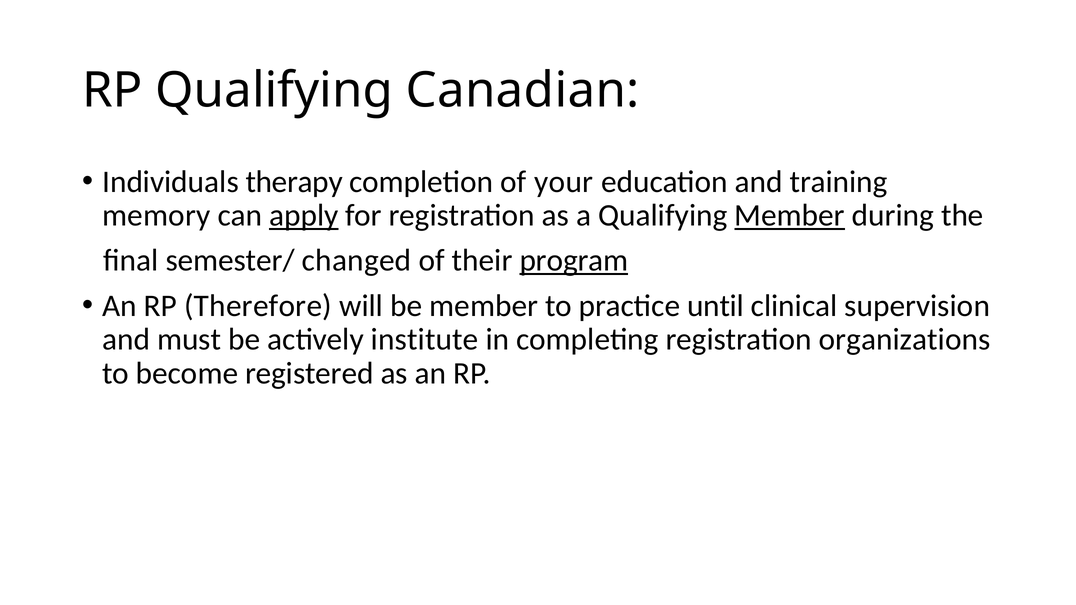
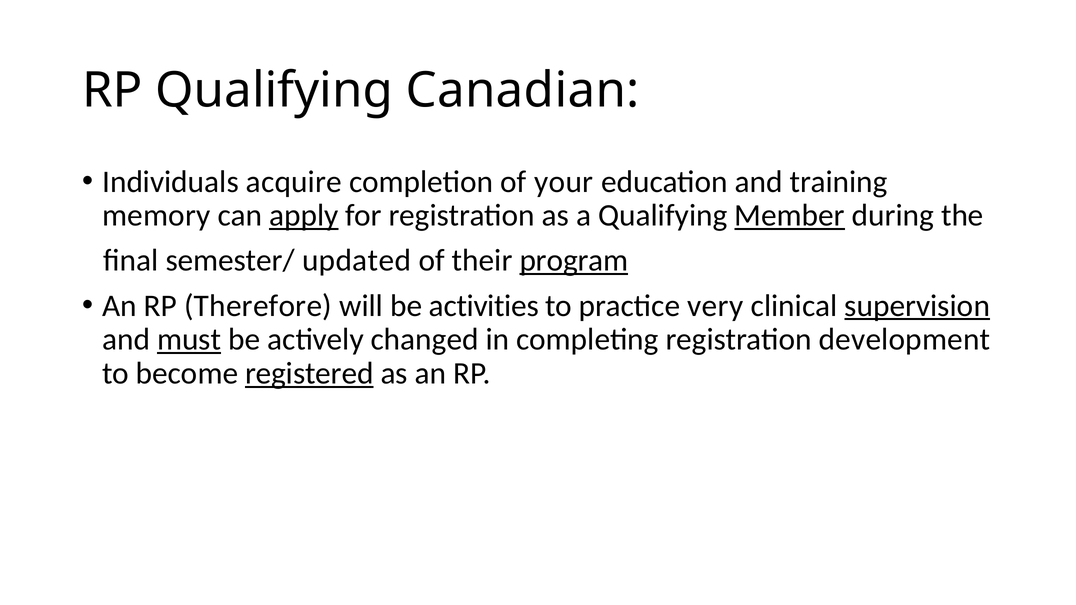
therapy: therapy -> acquire (294, 182)
changed: changed -> updated (357, 261)
be member: member -> activities (484, 306)
until: until -> very (715, 306)
supervision underline: none -> present (917, 306)
must underline: none -> present (189, 340)
institute: institute -> changed (425, 340)
organizations: organizations -> development (904, 340)
registered underline: none -> present (309, 373)
